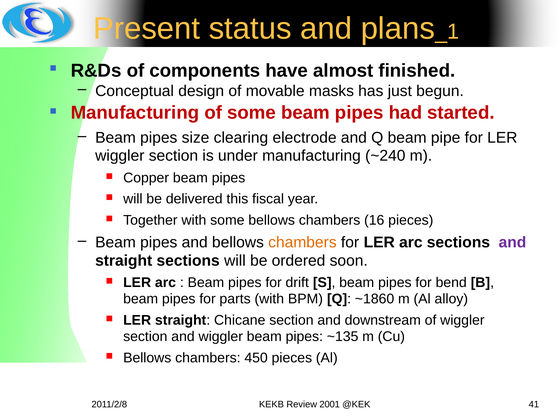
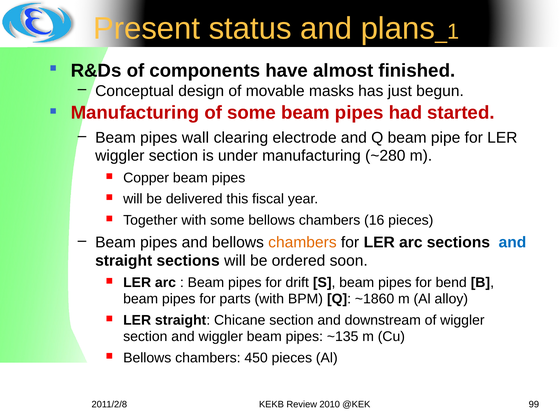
size: size -> wall (195, 138)
~240: ~240 -> ~280 (385, 156)
and colour: purple -> blue (512, 242)
2001: 2001 -> 2010 (330, 404)
41: 41 -> 99 (534, 404)
